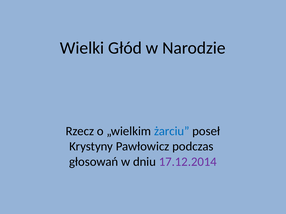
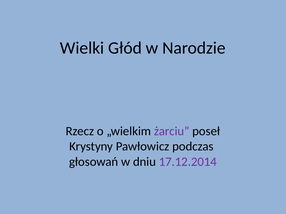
żarciu colour: blue -> purple (172, 131)
